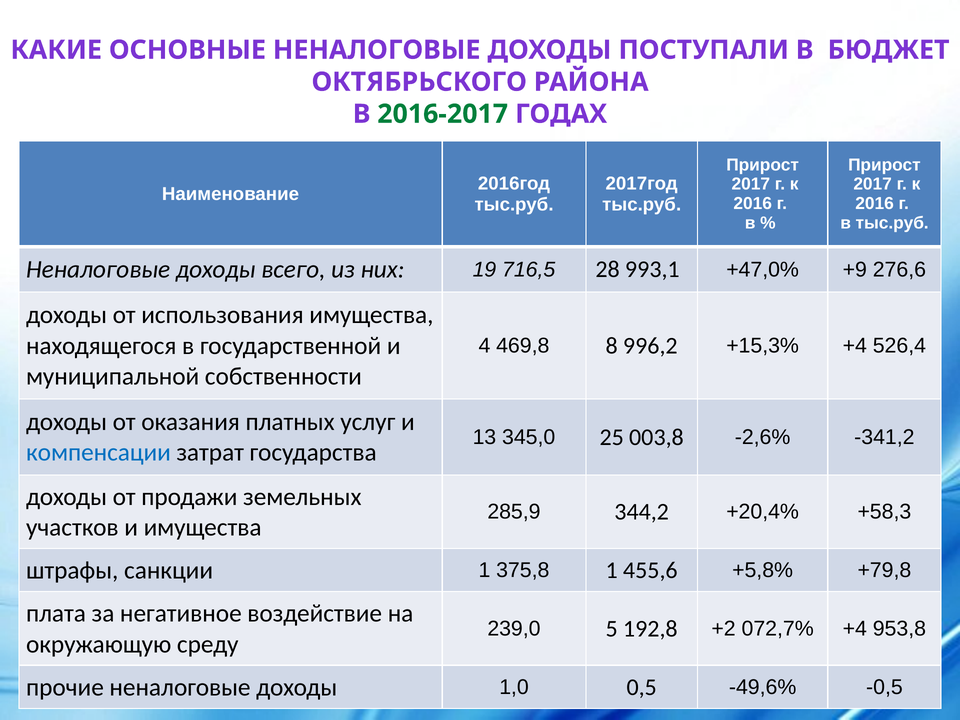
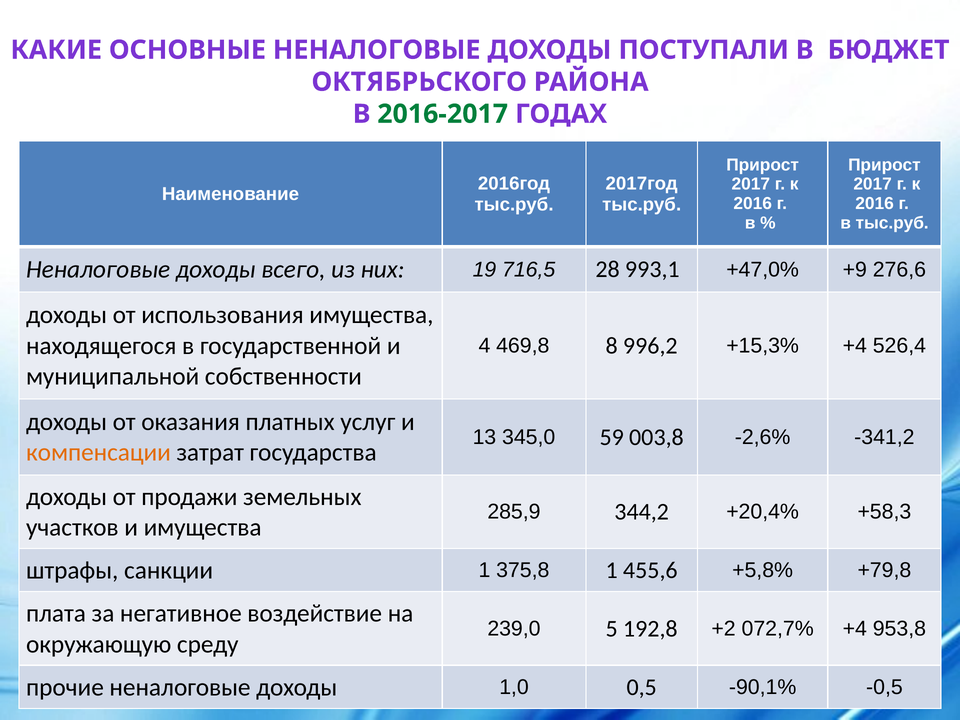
25: 25 -> 59 (612, 437)
компенсации colour: blue -> orange (98, 453)
-49,6%: -49,6% -> -90,1% (763, 687)
